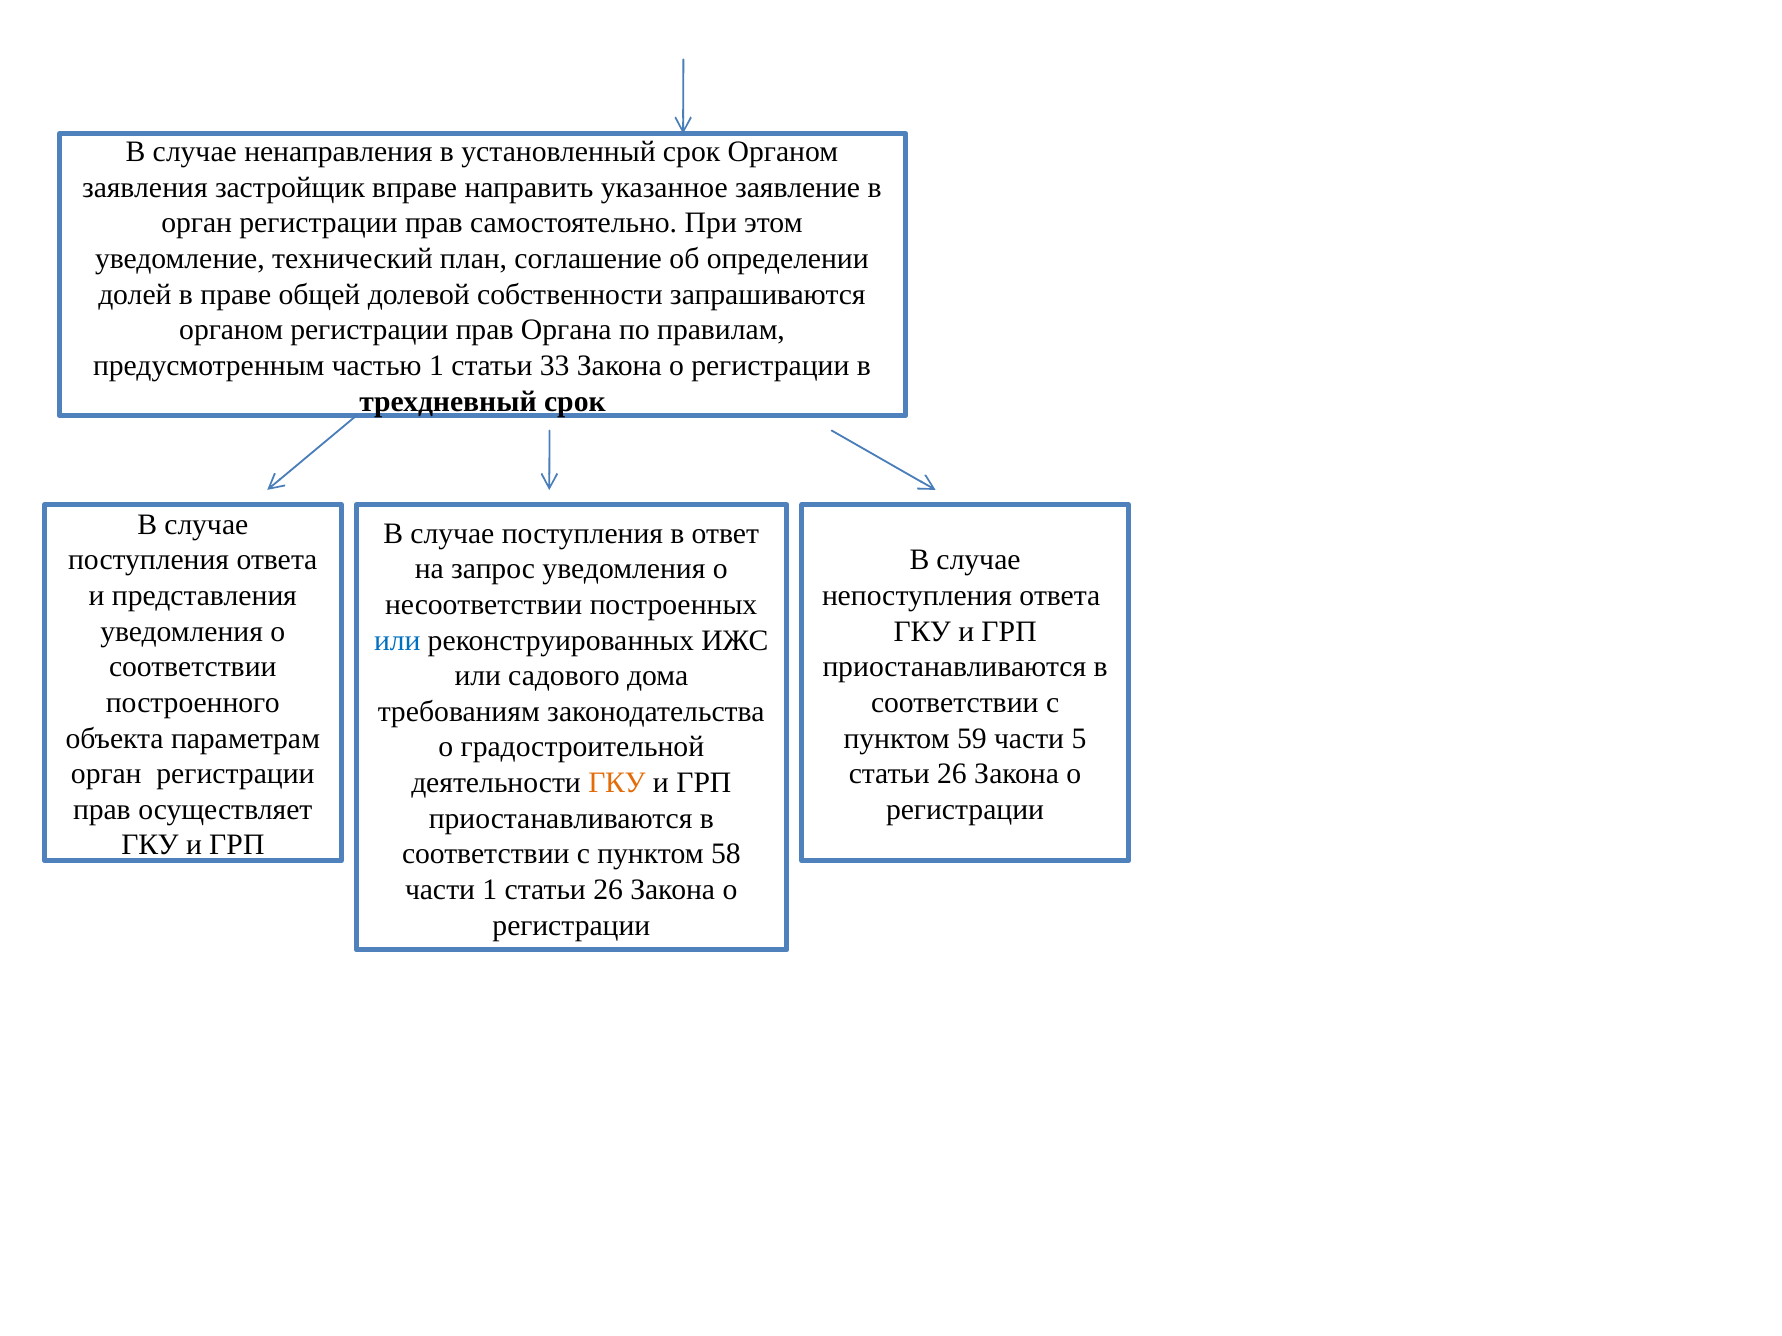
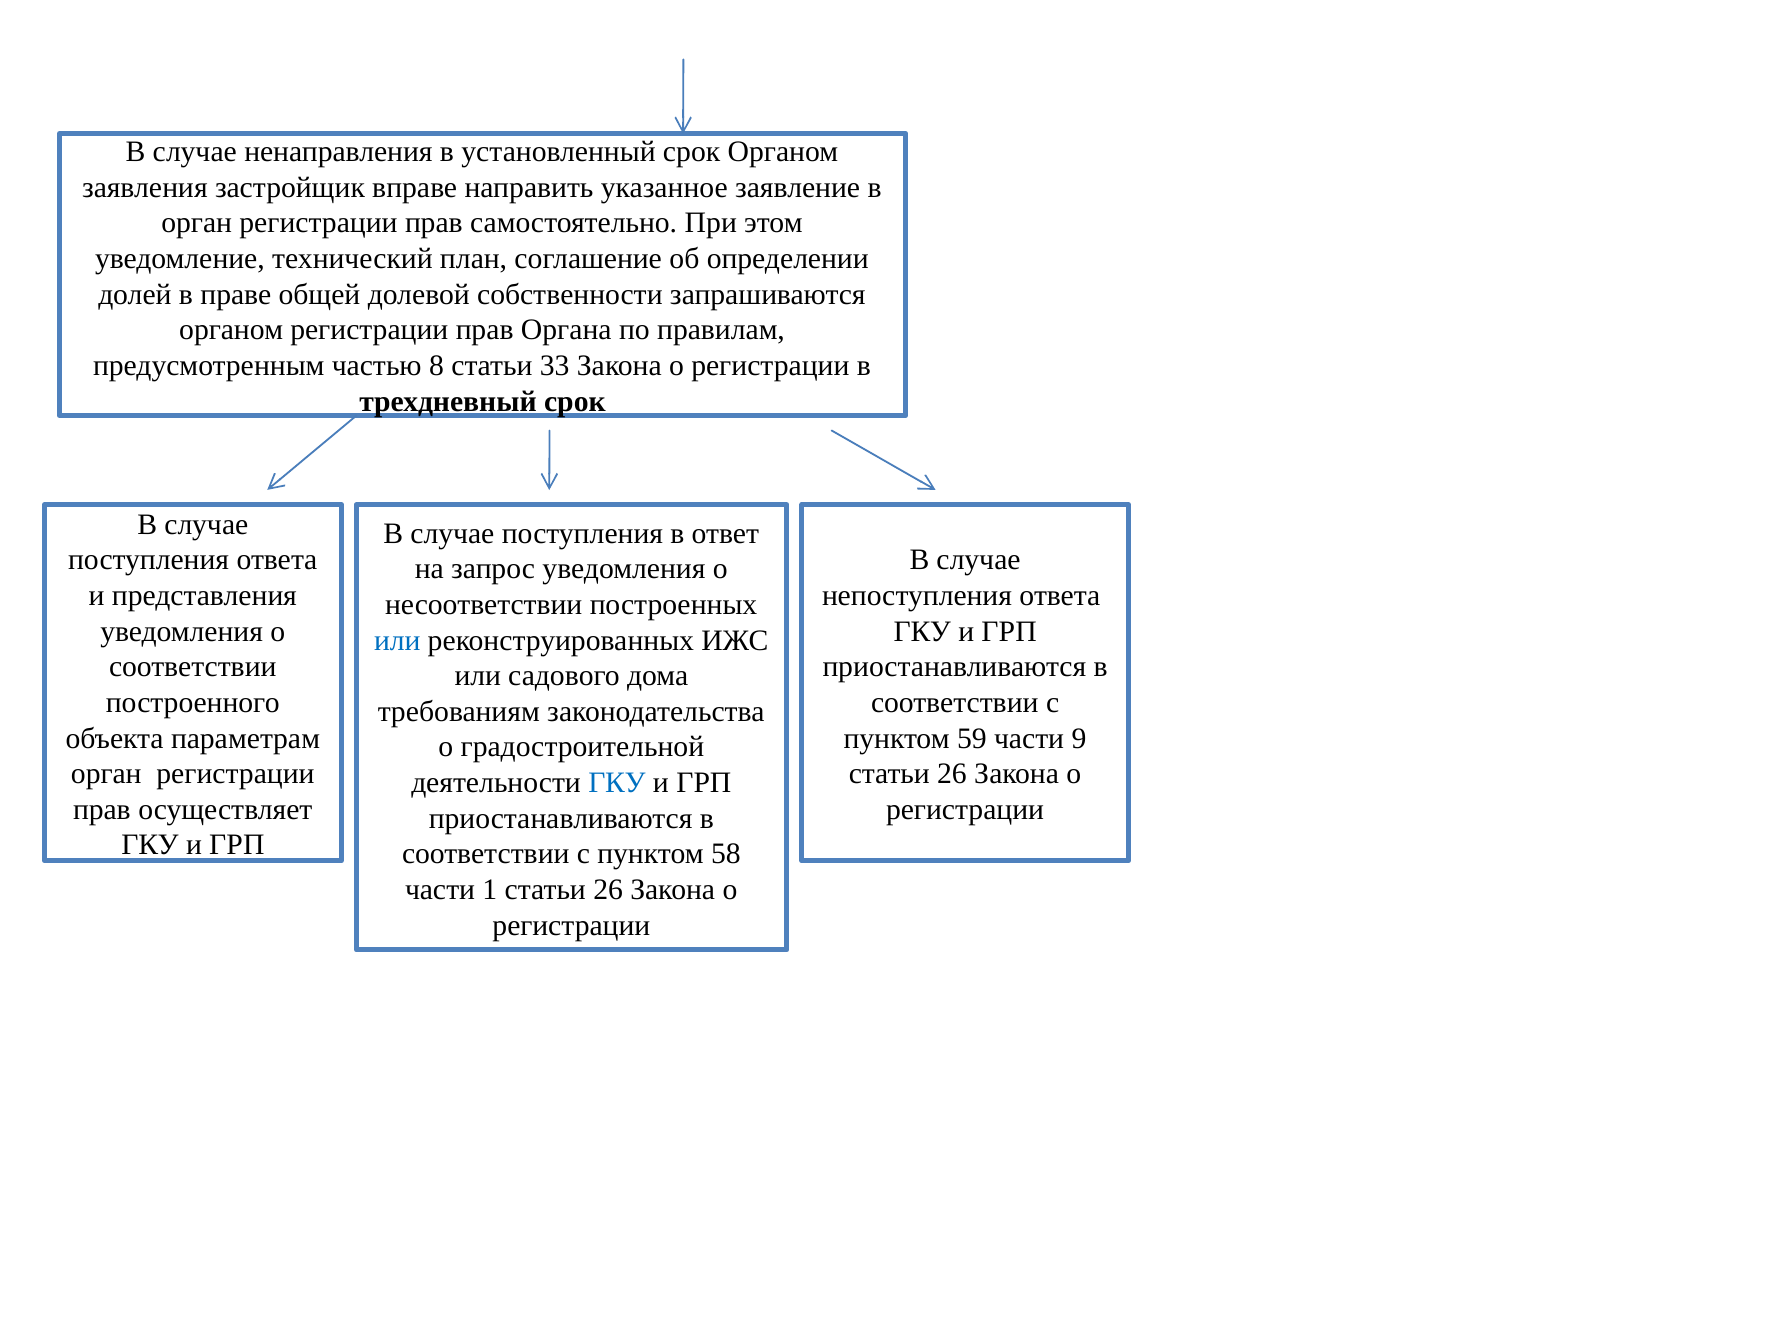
частью 1: 1 -> 8 (436, 366)
5: 5 -> 9 (1079, 739)
ГКУ colour: orange -> blue (617, 783)
